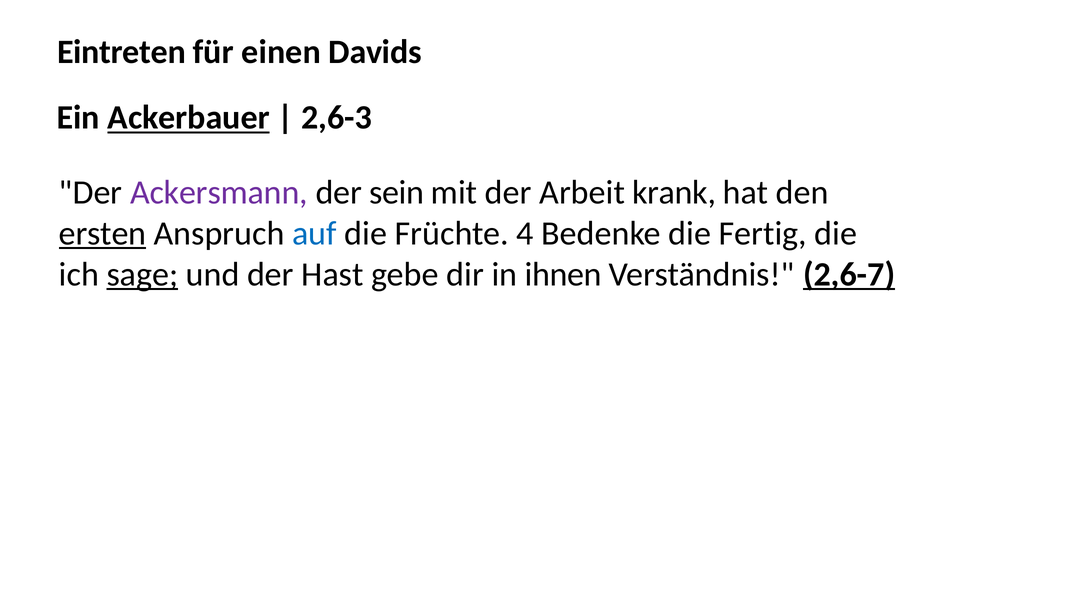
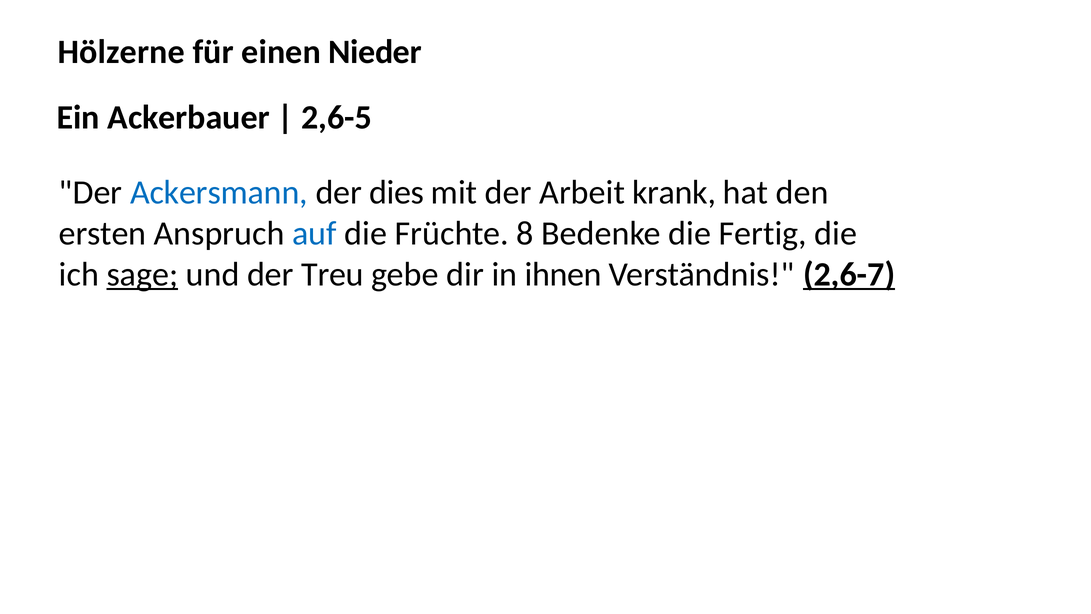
Eintreten: Eintreten -> Hölzerne (121, 52)
Davids: Davids -> Nieder (375, 52)
Ackerbauer underline: present -> none (189, 118)
2,6-3: 2,6-3 -> 2,6-5 (337, 118)
Ackersmann colour: purple -> blue (219, 192)
sein: sein -> dies (397, 192)
ersten underline: present -> none (103, 233)
4: 4 -> 8 (525, 233)
Hast: Hast -> Treu (333, 274)
